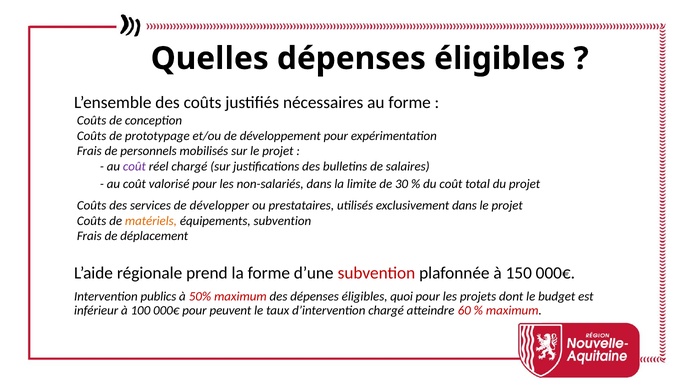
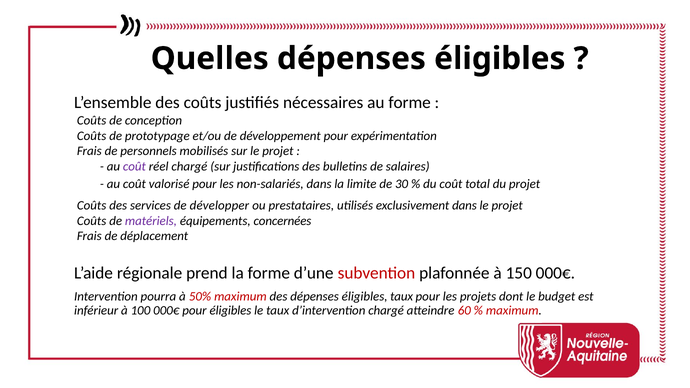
matériels colour: orange -> purple (151, 221)
équipements subvention: subvention -> concernées (282, 221)
publics: publics -> pourra (158, 297)
éligibles quoi: quoi -> taux (402, 297)
pour peuvent: peuvent -> éligibles (230, 311)
